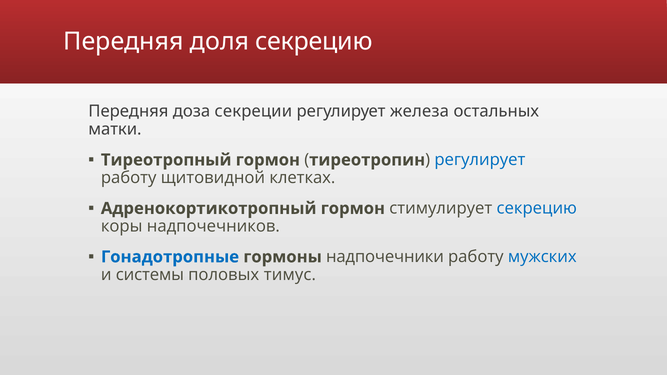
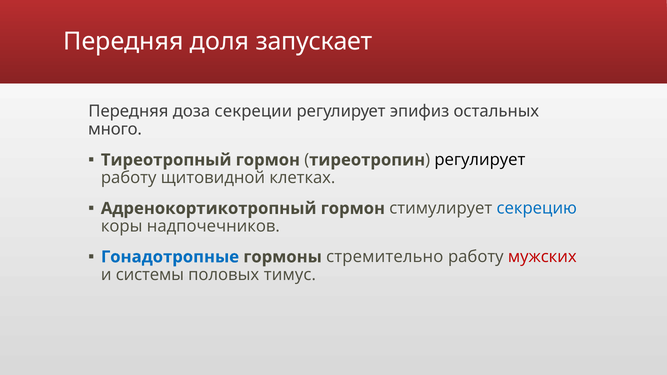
доля секрецию: секрецию -> запускает (314, 42)
железа: железа -> эпифиз (420, 111)
матки: матки -> много (115, 129)
регулирует colour: blue -> black (480, 160)
надпочечники: надпочечники -> стремительно (385, 257)
мужских colour: blue -> red (542, 257)
